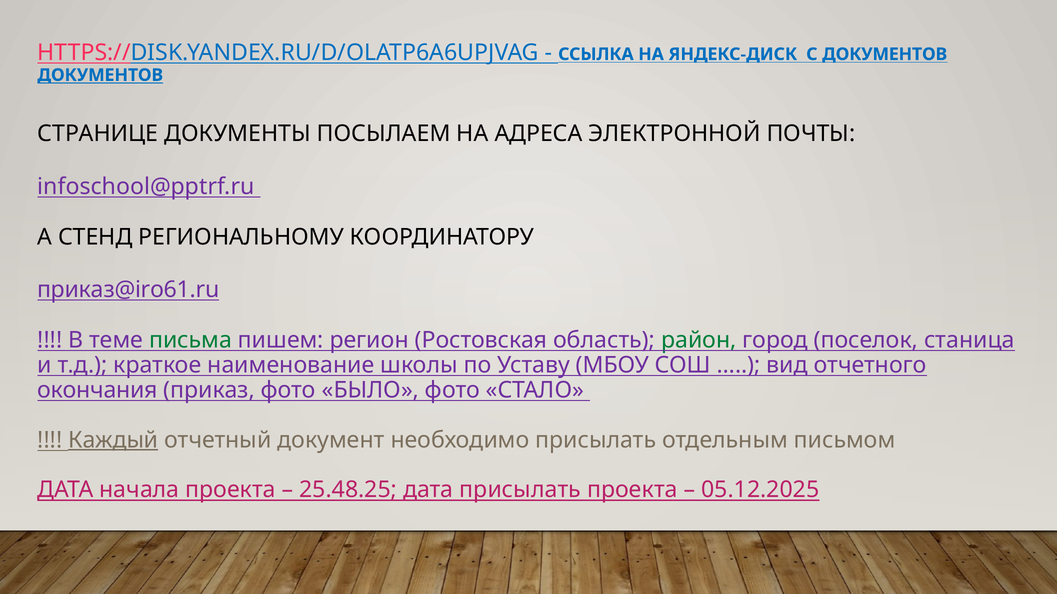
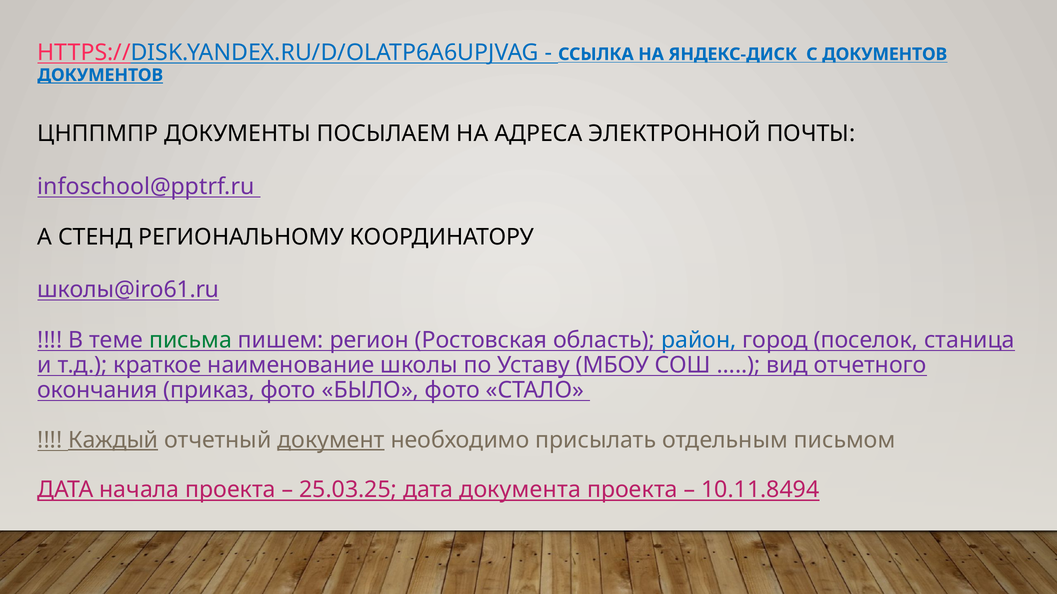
СТРАНИЦЕ: СТРАНИЦЕ -> ЦНППМПР (98, 134)
приказ@iro61.ru: приказ@iro61.ru -> школы@iro61.ru (128, 290)
район colour: green -> blue (699, 340)
документ underline: none -> present (331, 440)
25.48.25: 25.48.25 -> 25.03.25 (348, 490)
дата присылать: присылать -> документа (520, 490)
05.12.2025: 05.12.2025 -> 10.11.8494 (760, 490)
